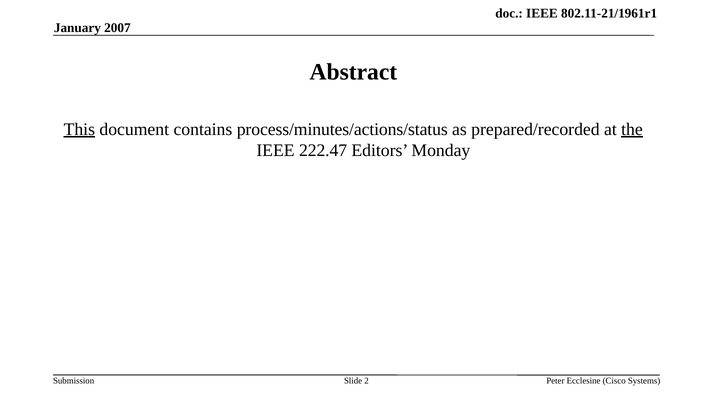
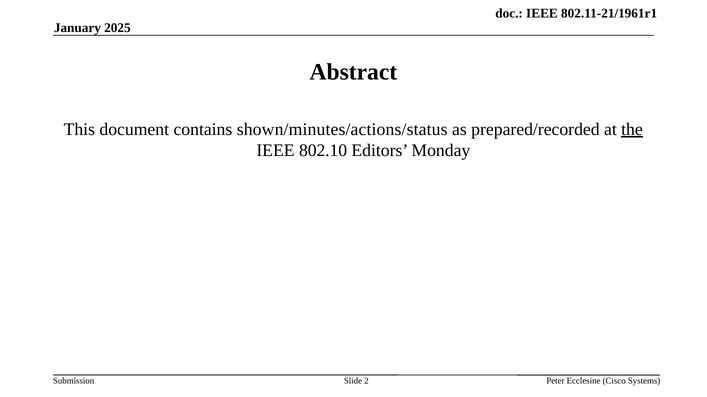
2007: 2007 -> 2025 (117, 28)
This underline: present -> none (79, 129)
process/minutes/actions/status: process/minutes/actions/status -> shown/minutes/actions/status (342, 129)
222.47: 222.47 -> 802.10 (323, 151)
